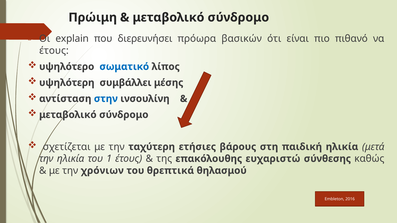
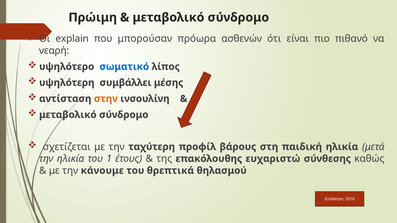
διερευνήσει: διερευνήσει -> μπορούσαν (145, 39)
βασικών: βασικών -> ασθενών (242, 39)
έτους: έτους -> νεαρή (54, 51)
στην colour: blue -> orange (106, 99)
ετήσιες: ετήσιες -> προφίλ (197, 147)
χρόνιων: χρόνιων -> κάνουμε (102, 171)
